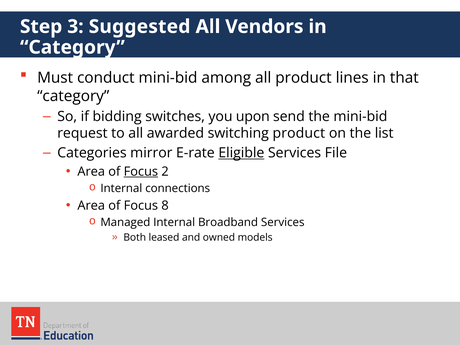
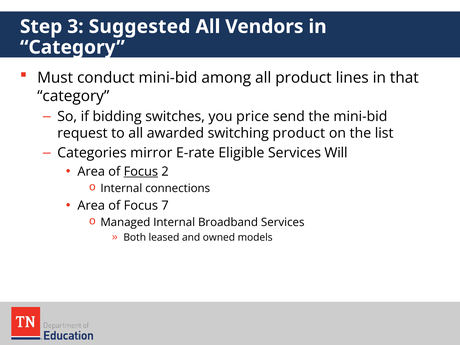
upon: upon -> price (253, 116)
Eligible underline: present -> none (241, 153)
File: File -> Will (336, 153)
8: 8 -> 7 (165, 206)
